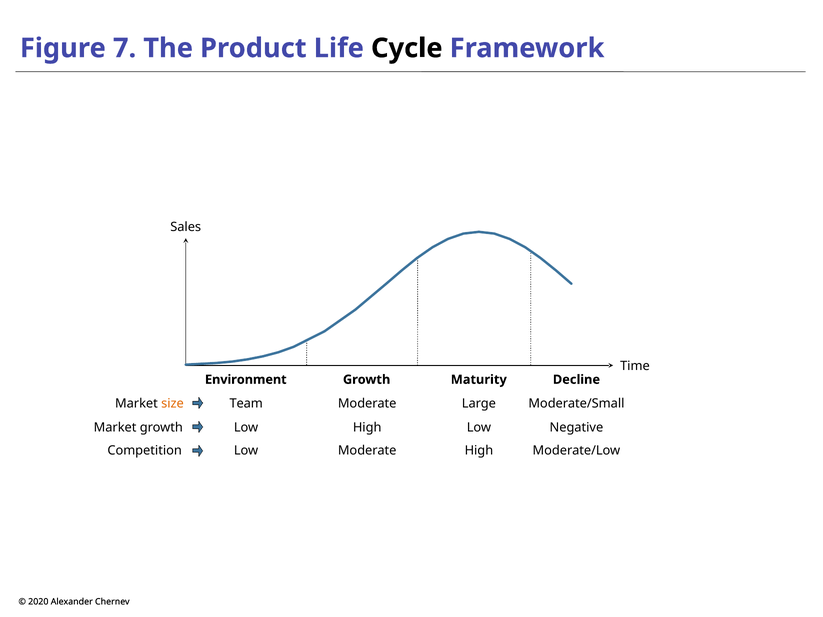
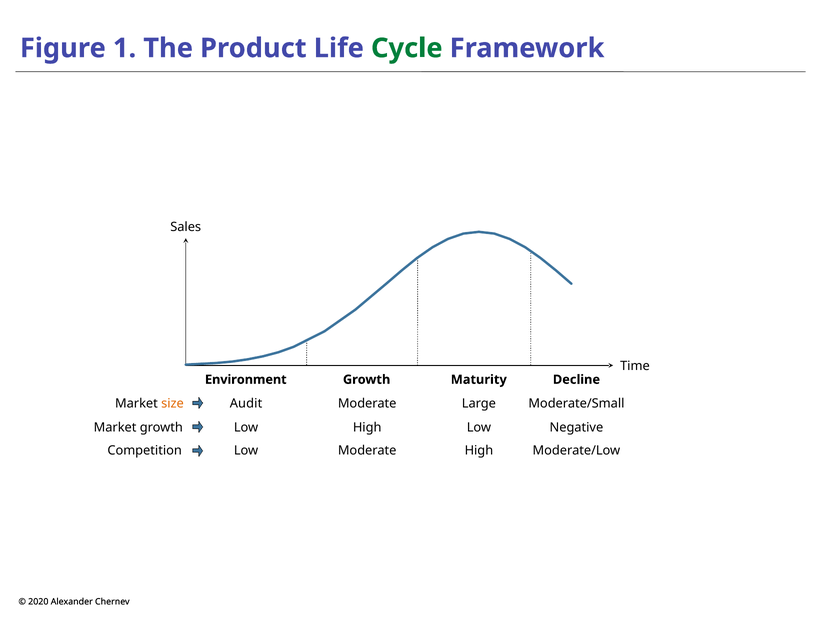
7: 7 -> 1 (125, 48)
Cycle colour: black -> green (407, 48)
Team: Team -> Audit (246, 404)
